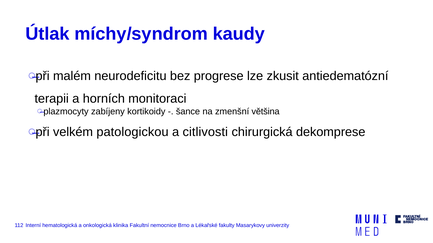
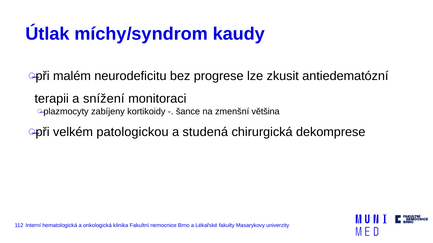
horních: horních -> snížení (104, 99)
citlivosti: citlivosti -> studená (205, 132)
